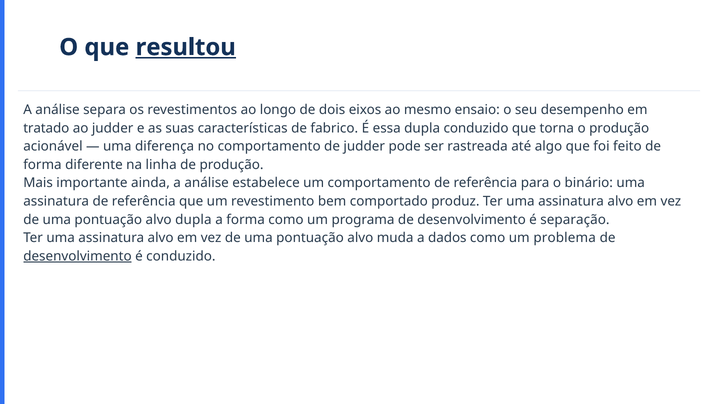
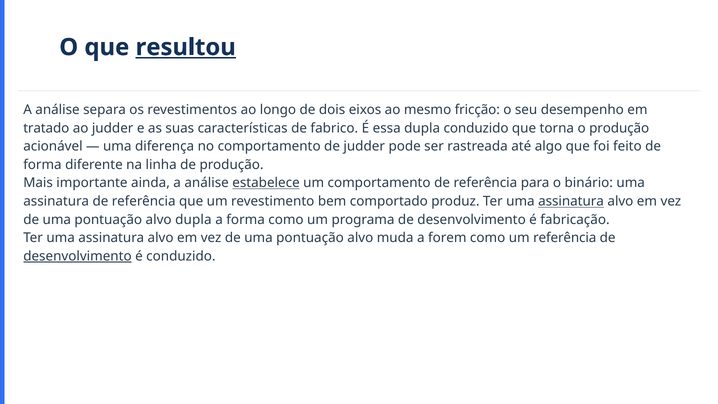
ensaio: ensaio -> fricção (477, 110)
estabelece underline: none -> present (266, 183)
assinatura underline: none -> present (571, 201)
separação: separação -> fabricação (575, 220)
dados: dados -> forem (447, 238)
um problema: problema -> referência (565, 238)
